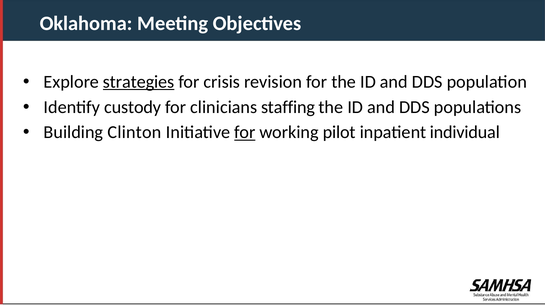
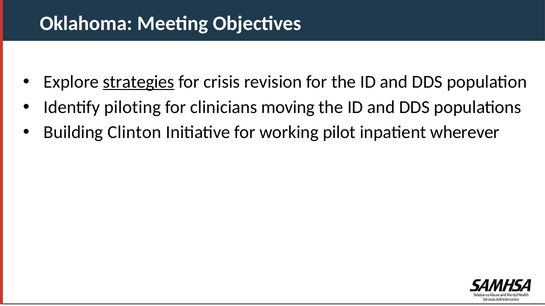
custody: custody -> piloting (133, 107)
staffing: staffing -> moving (288, 107)
for underline: present -> none (245, 133)
individual: individual -> wherever (465, 133)
